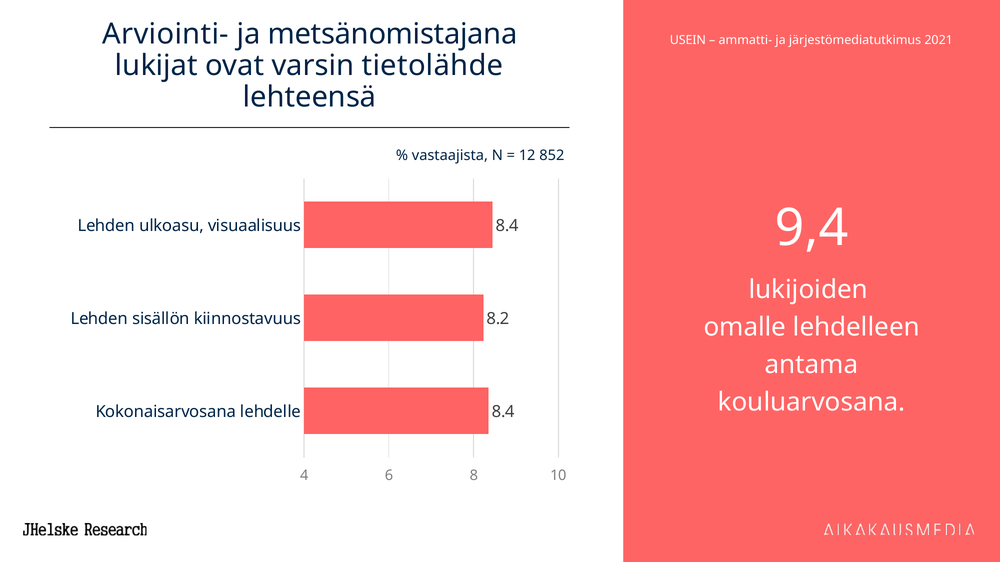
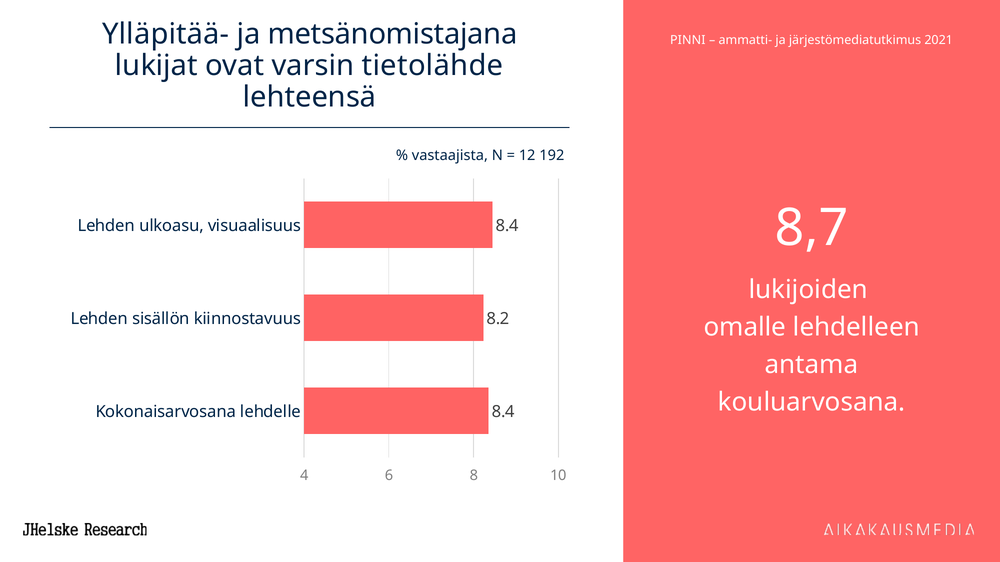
Arviointi-: Arviointi- -> Ylläpitää- (166, 34)
USEIN: USEIN -> PINNI (688, 40)
852: 852 -> 192 (552, 156)
9,4: 9,4 -> 8,7 (812, 228)
